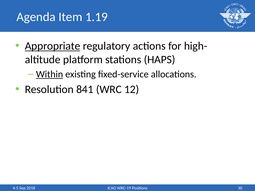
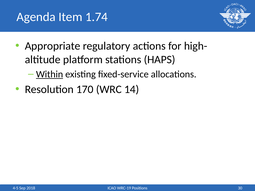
1.19: 1.19 -> 1.74 (97, 17)
Appropriate underline: present -> none (53, 46)
841: 841 -> 170 (85, 89)
12: 12 -> 14 (132, 89)
